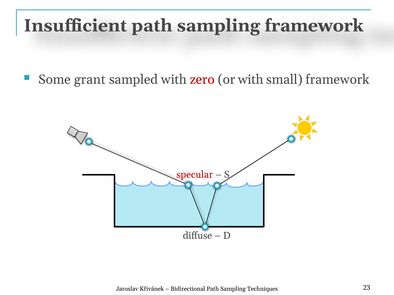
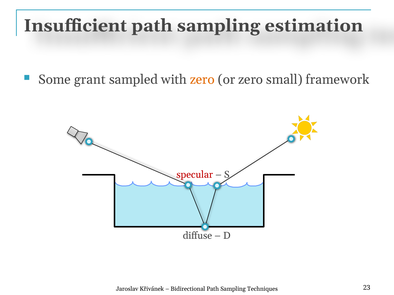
sampling framework: framework -> estimation (314, 26)
zero colour: red -> orange (202, 80)
or with: with -> zero (251, 80)
